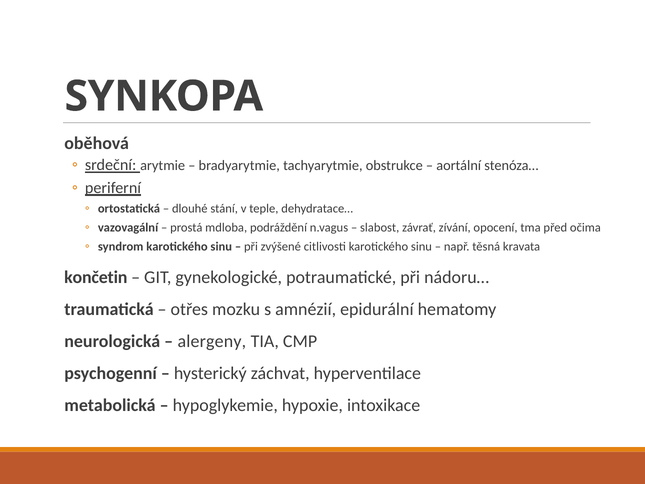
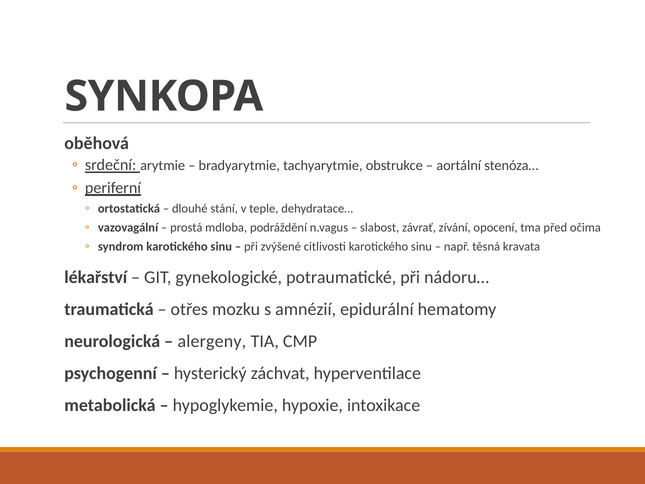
končetin: končetin -> lékařství (96, 277)
